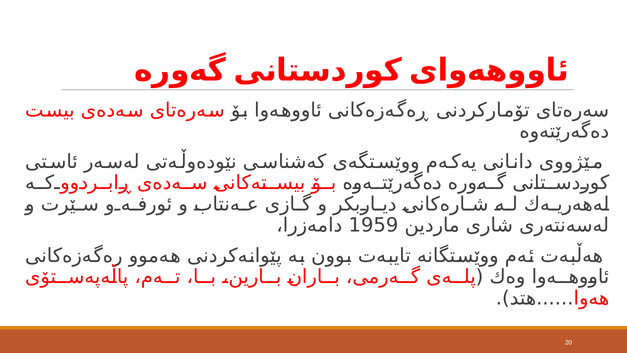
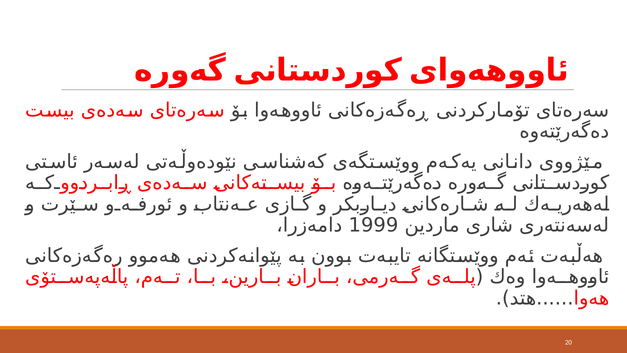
1959: 1959 -> 1999 (373, 225)
